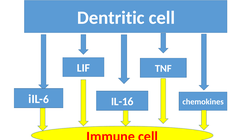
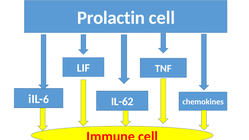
Dentritic: Dentritic -> Prolactin (111, 18)
IL-16: IL-16 -> IL-62 (122, 102)
